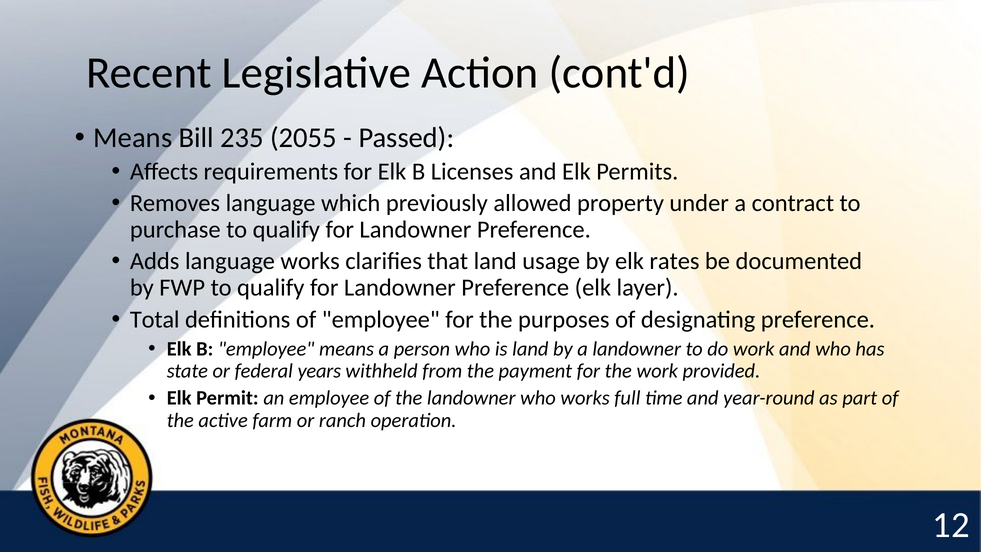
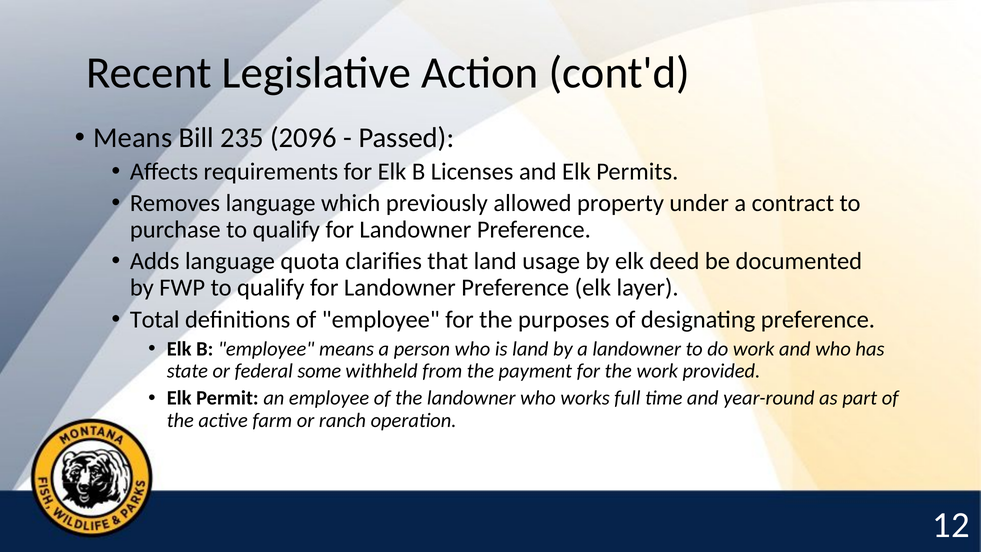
2055: 2055 -> 2096 (304, 138)
language works: works -> quota (310, 261)
rates: rates -> deed (674, 261)
years: years -> some (319, 371)
